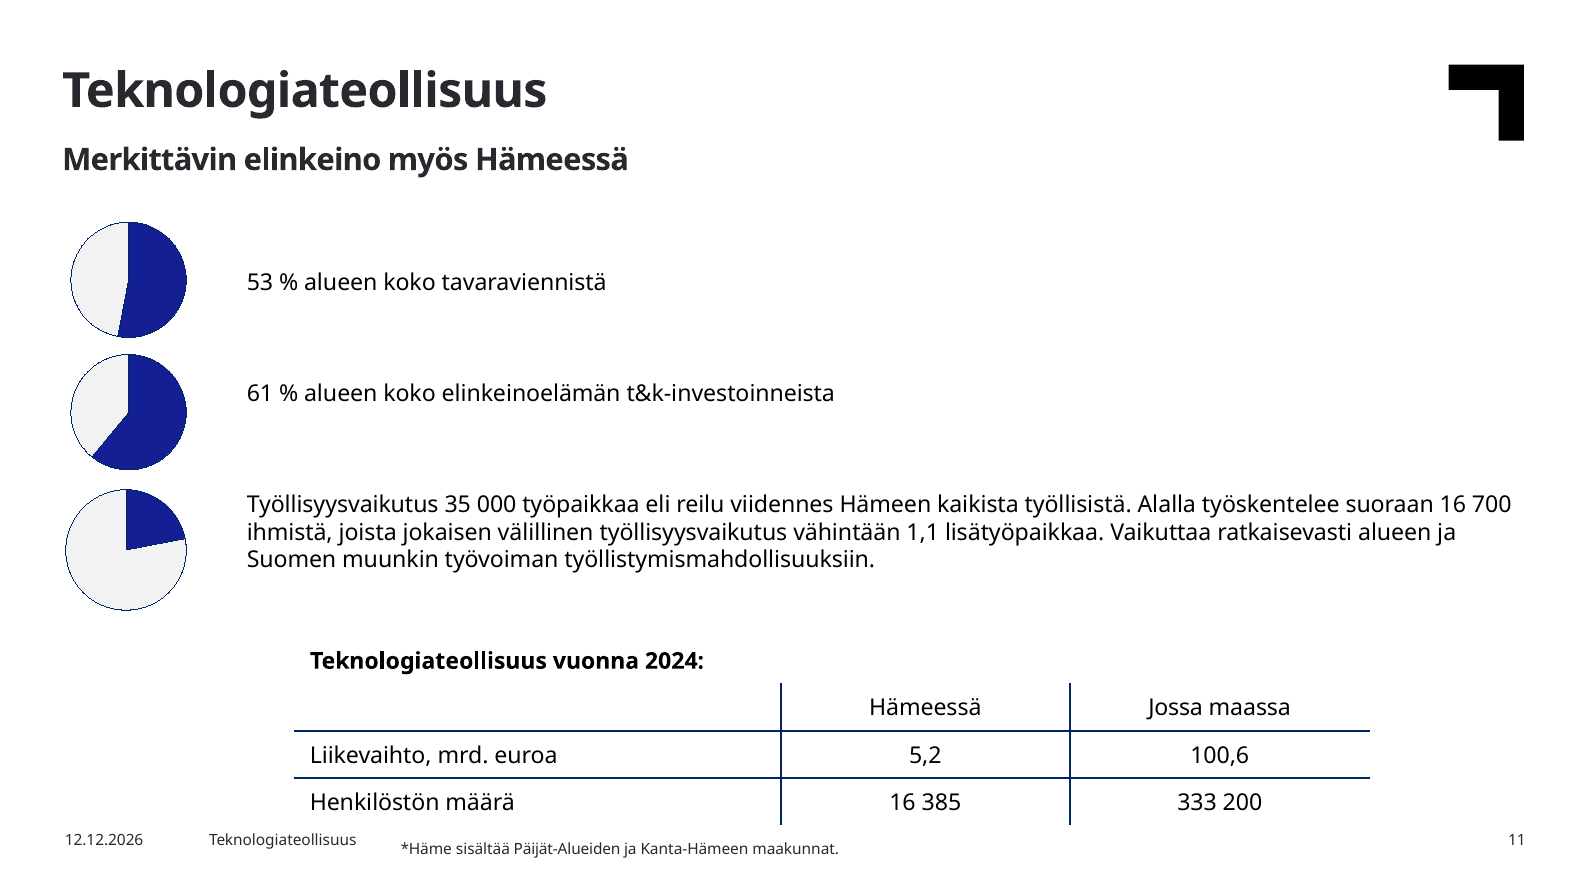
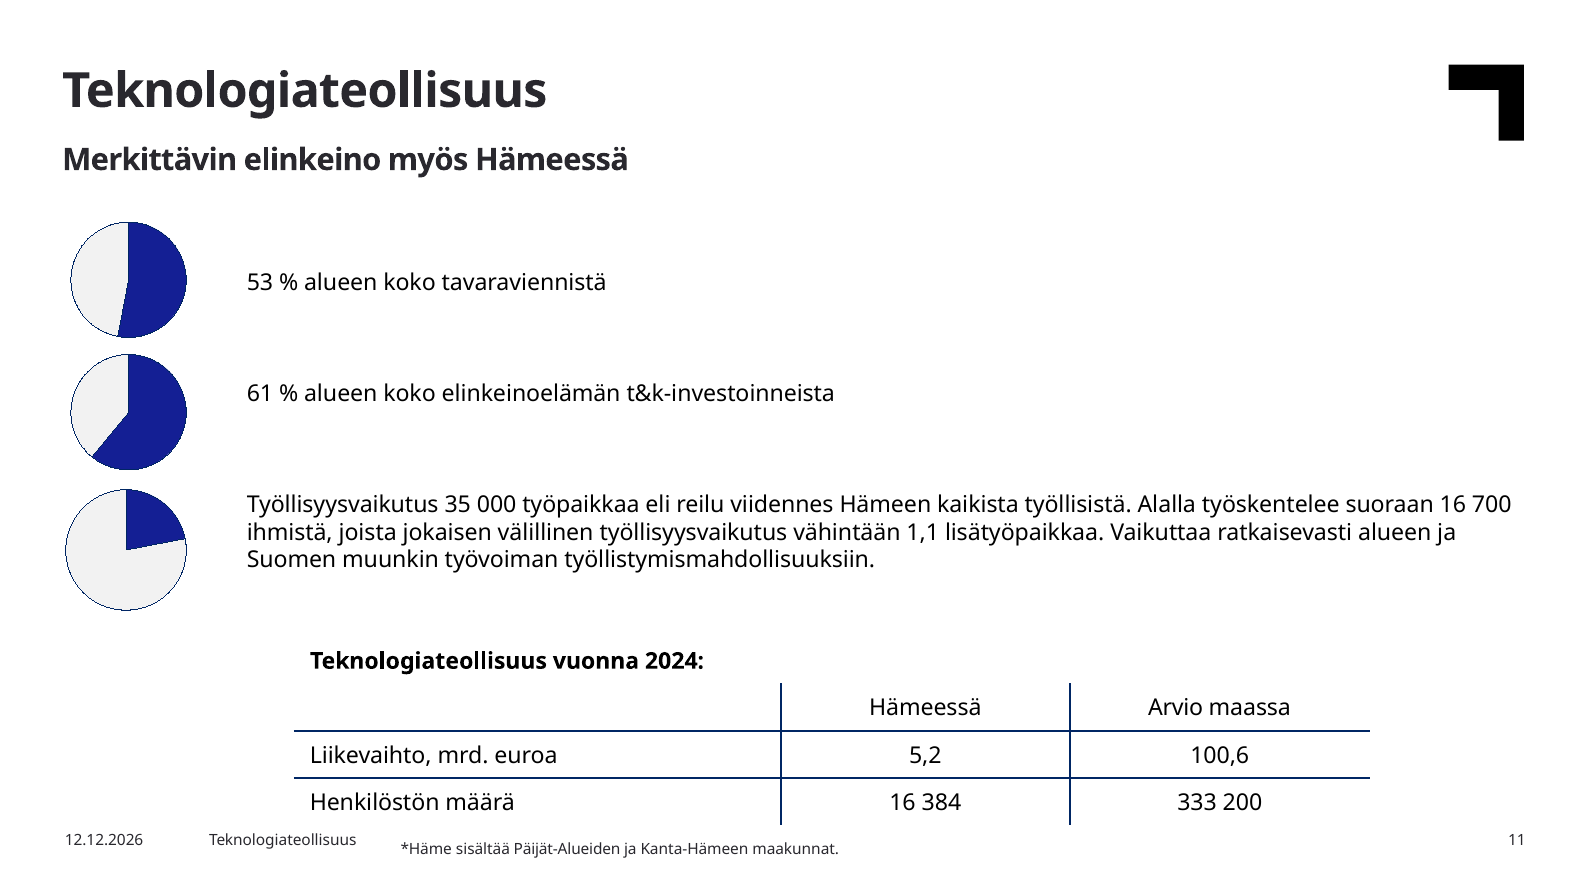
Jossa: Jossa -> Arvio (1176, 708)
385: 385 -> 384 (941, 803)
